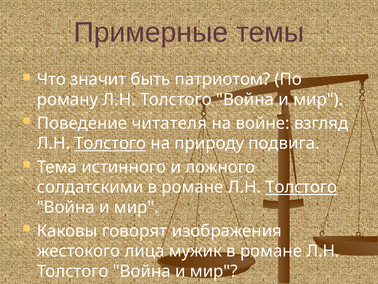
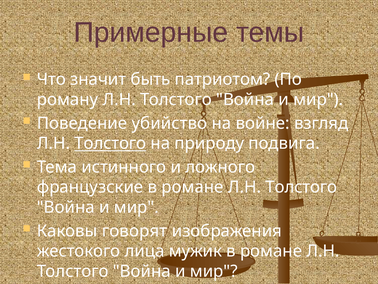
читателя: читателя -> убийство (169, 123)
солдатскими: солдатскими -> французские (90, 187)
Толстого underline: present -> none (301, 187)
